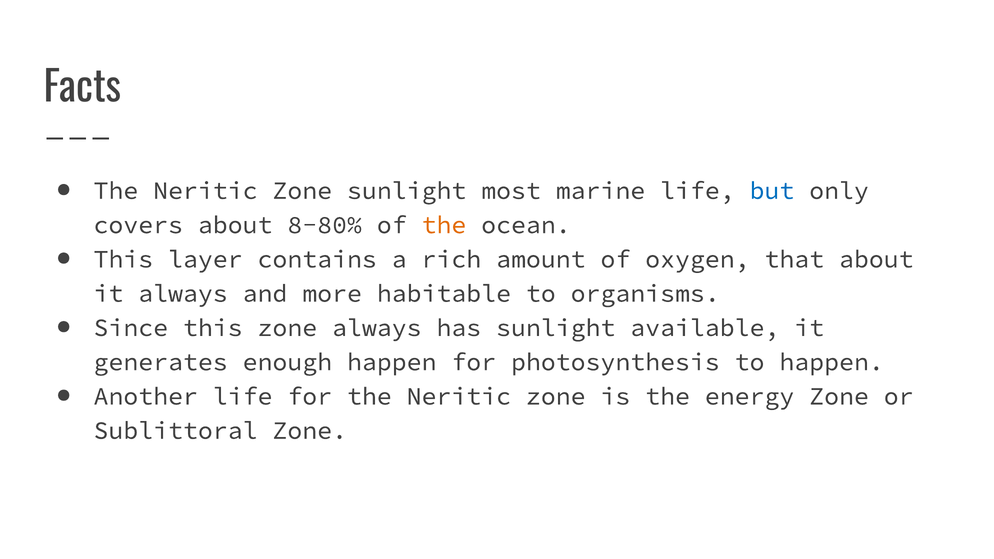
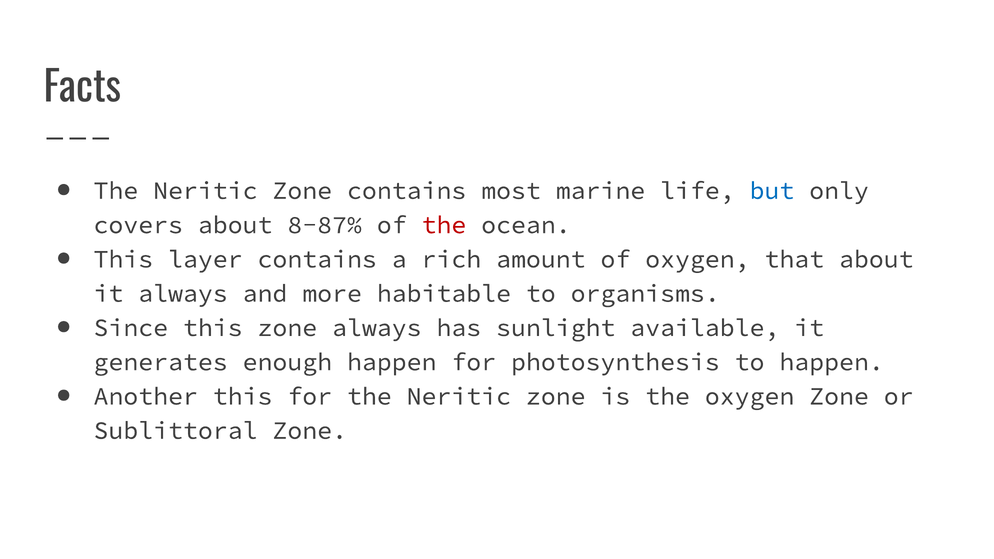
Zone sunlight: sunlight -> contains (407, 191)
8-80%: 8-80% -> 8-87% (325, 225)
the colour: orange -> red (444, 225)
Another life: life -> this (243, 396)
the energy: energy -> oxygen (750, 396)
